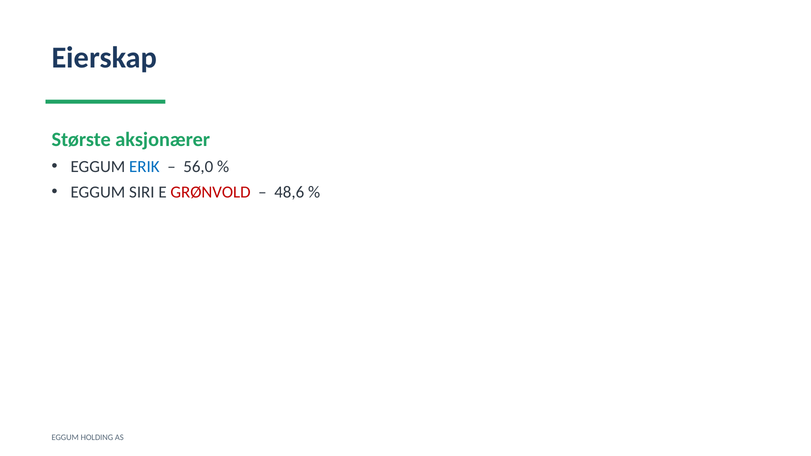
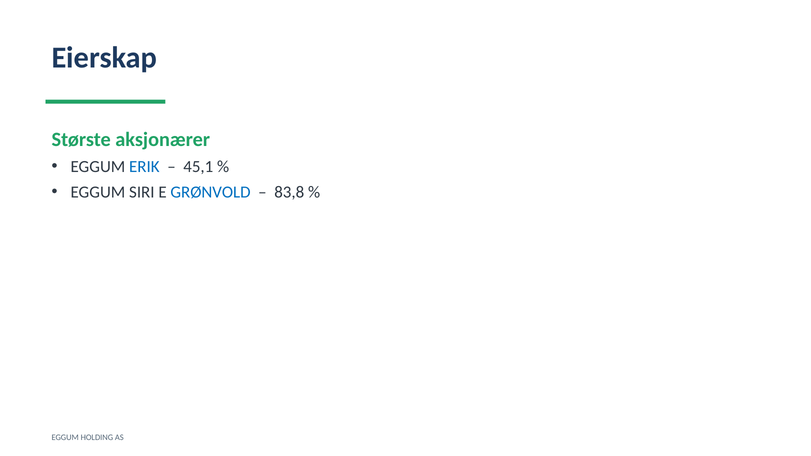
56,0: 56,0 -> 45,1 (198, 167)
GRØNVOLD colour: red -> blue (211, 192)
48,6: 48,6 -> 83,8 (289, 192)
